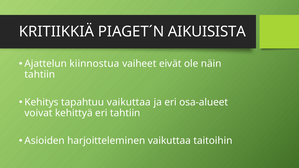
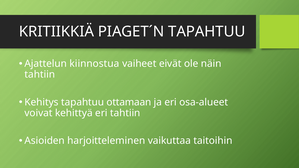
PIAGET´N AIKUISISTA: AIKUISISTA -> TAPAHTUU (207, 32)
tapahtuu vaikuttaa: vaikuttaa -> ottamaan (129, 102)
